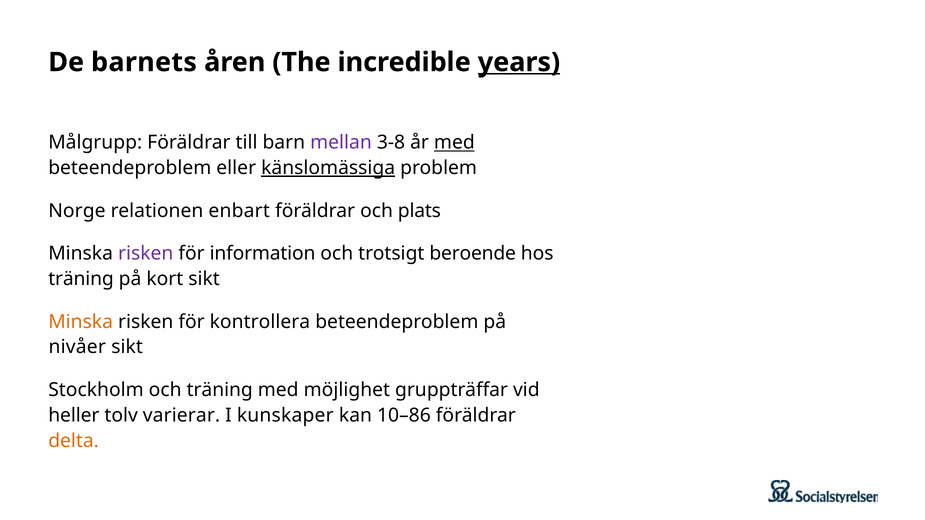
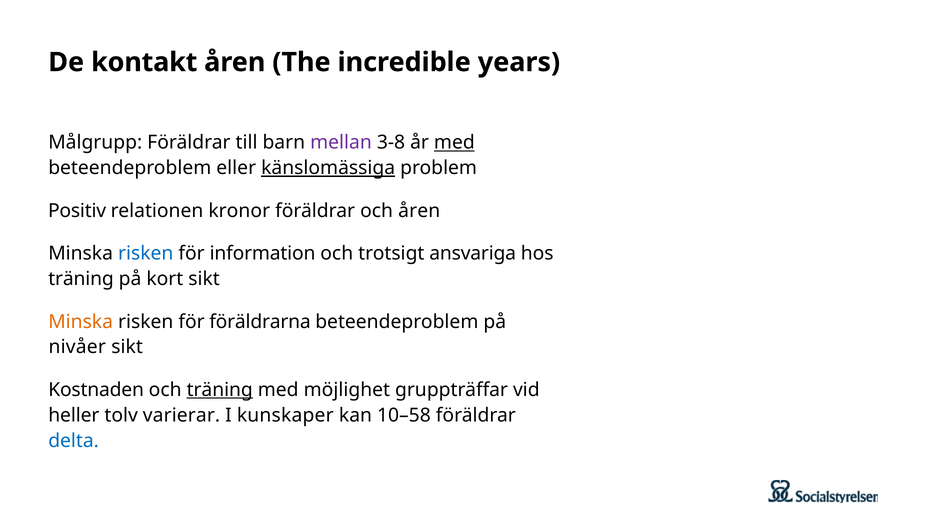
barnets: barnets -> kontakt (144, 62)
years underline: present -> none (519, 62)
Norge: Norge -> Positiv (77, 211)
enbart: enbart -> kronor (239, 211)
och plats: plats -> åren (419, 211)
risken colour: purple -> blue (146, 254)
beroende: beroende -> ansvariga (473, 254)
kontrollera: kontrollera -> föräldrarna (260, 322)
Stockholm: Stockholm -> Kostnaden (96, 390)
träning underline: none -> present (220, 390)
10–86: 10–86 -> 10–58 (404, 415)
delta colour: orange -> blue (74, 441)
